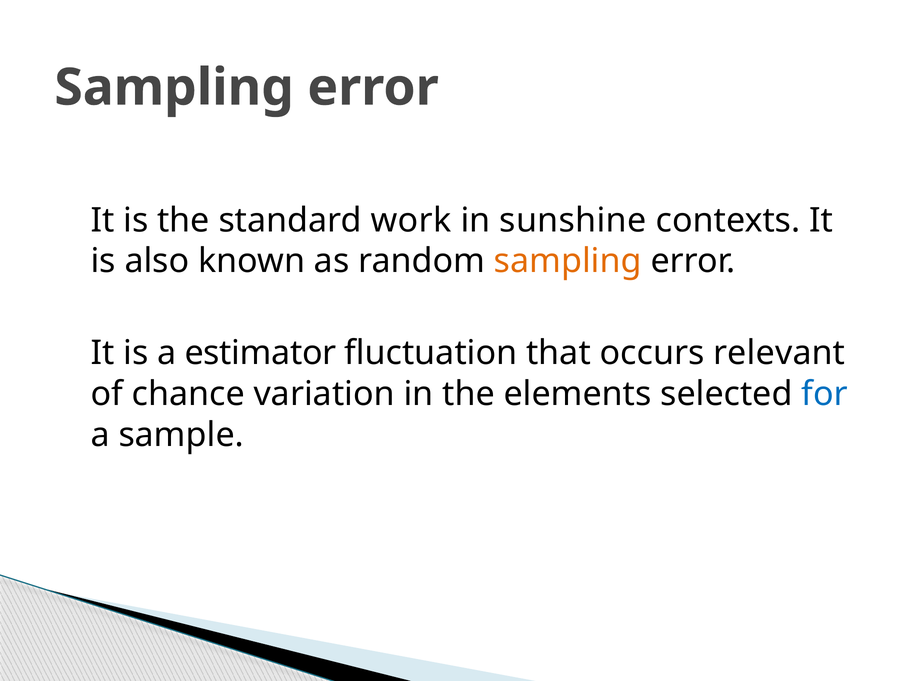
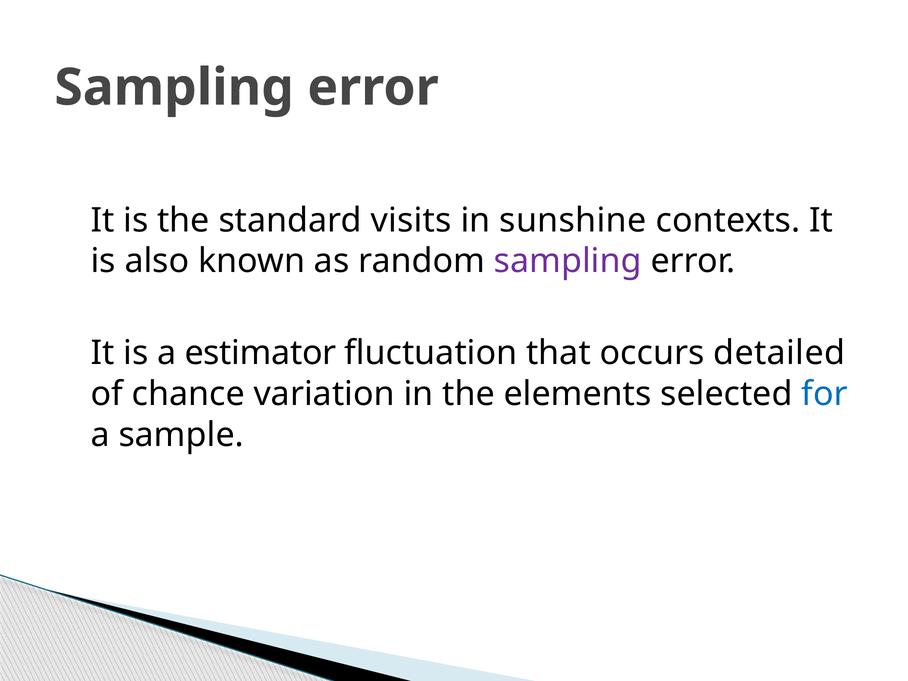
work: work -> visits (411, 220)
sampling colour: orange -> purple (568, 261)
relevant: relevant -> detailed (779, 353)
